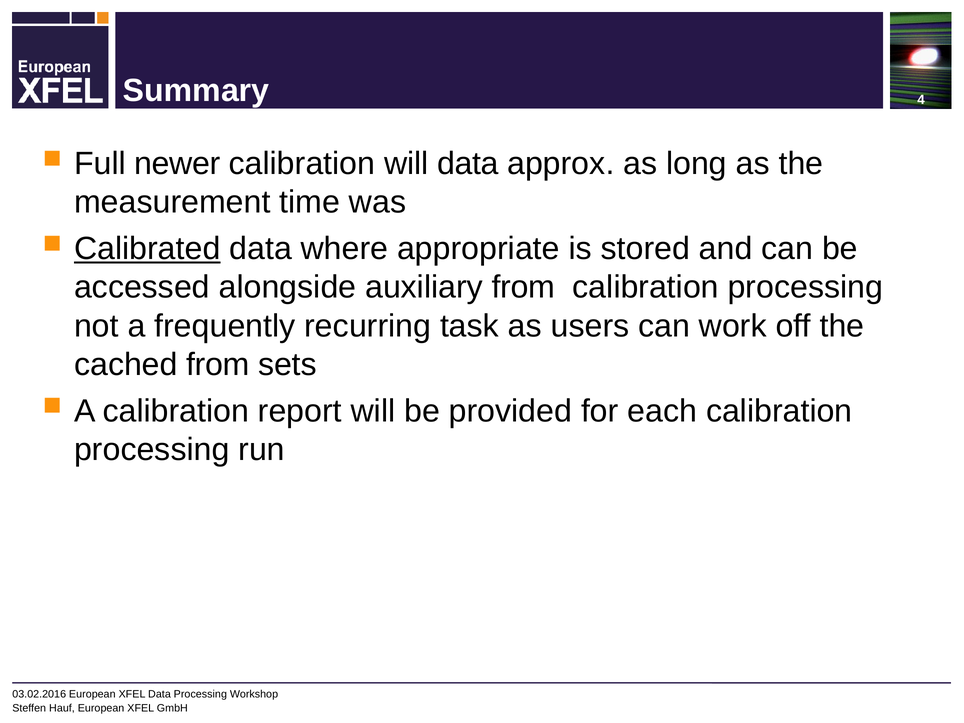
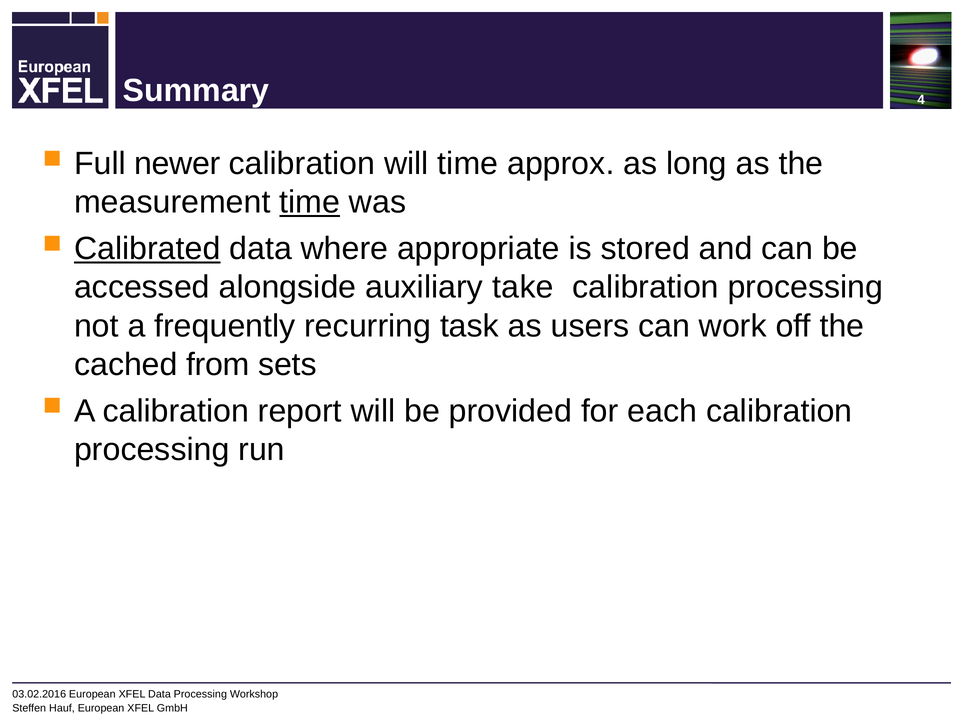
will data: data -> time (468, 164)
time underline: none -> present (310, 202)
auxiliary from: from -> take (523, 287)
